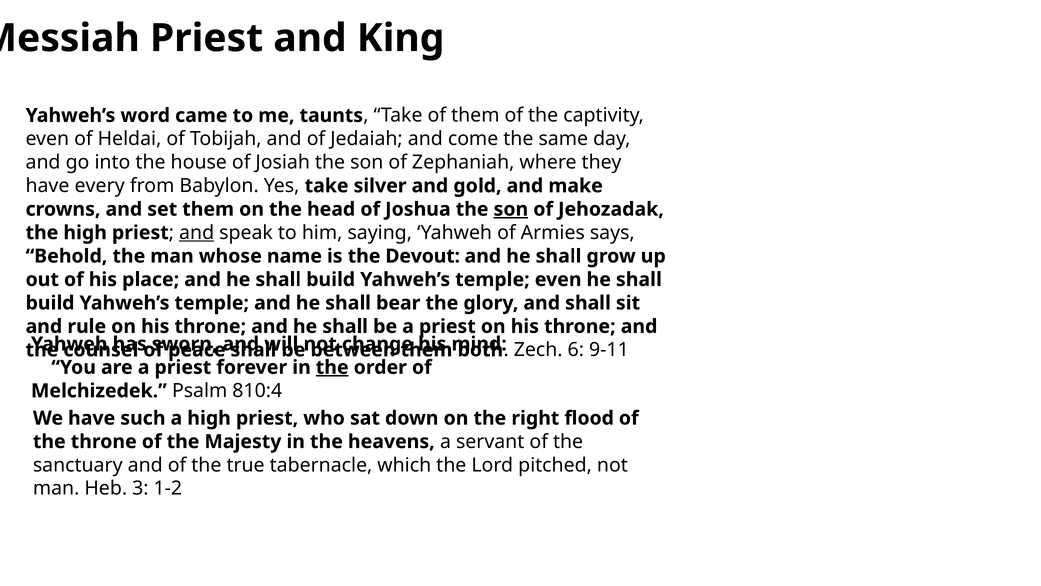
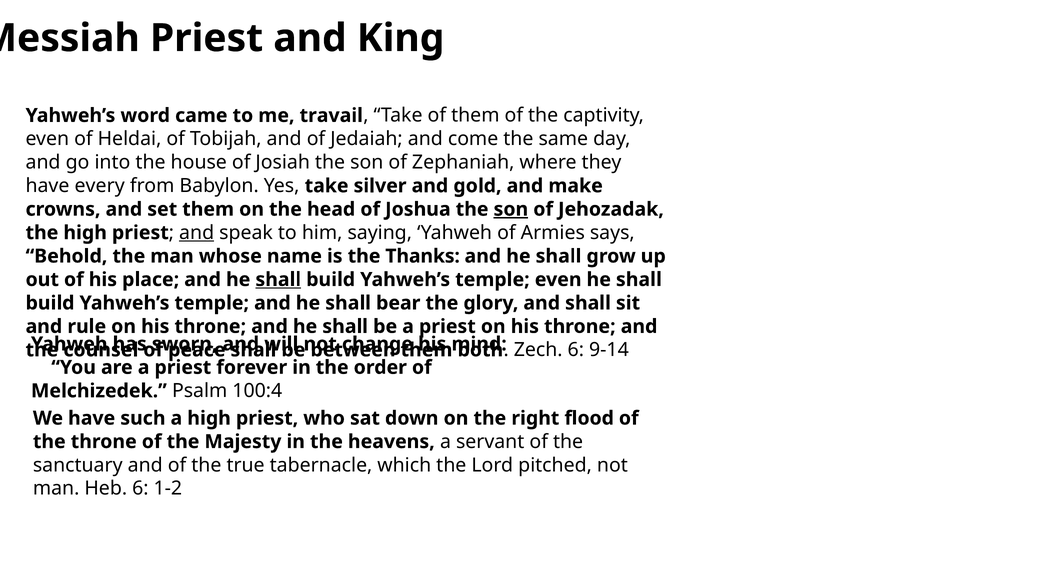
taunts: taunts -> travail (331, 115)
Devout: Devout -> Thanks (423, 256)
shall underline: none -> present (278, 279)
9-11: 9-11 -> 9-14 (609, 350)
the underline: present -> none (332, 367)
810:4: 810:4 -> 100:4 (257, 391)
Heb 3: 3 -> 6 (140, 488)
